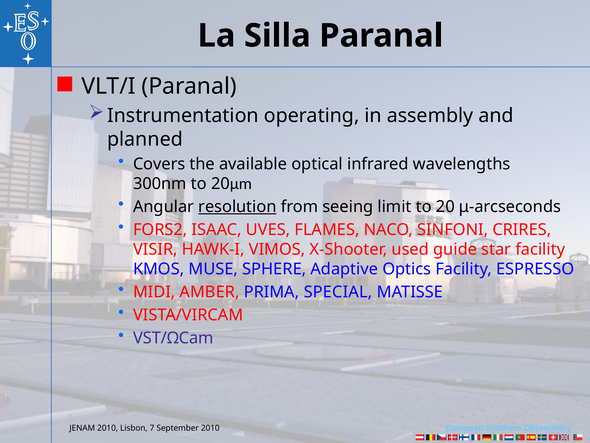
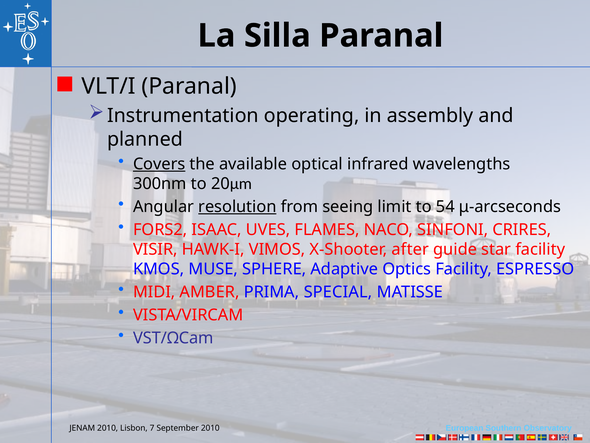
Covers underline: none -> present (159, 164)
limit to 20: 20 -> 54 (445, 206)
used: used -> after (410, 249)
